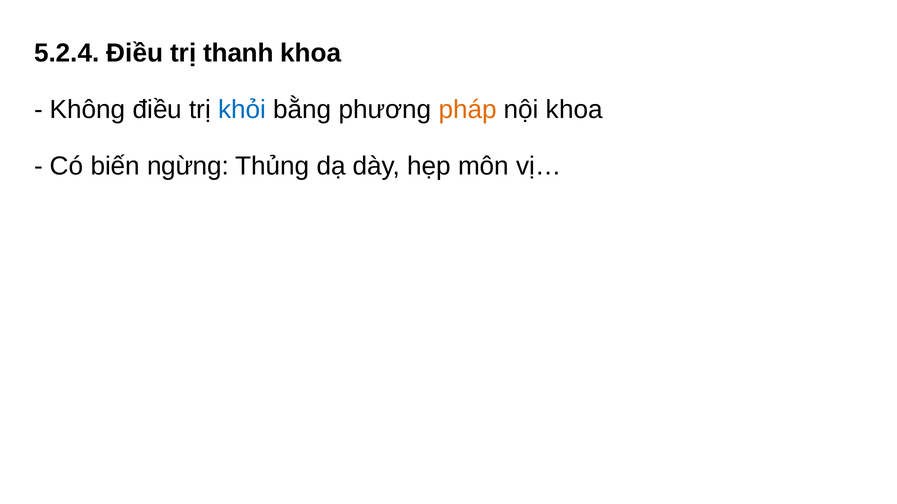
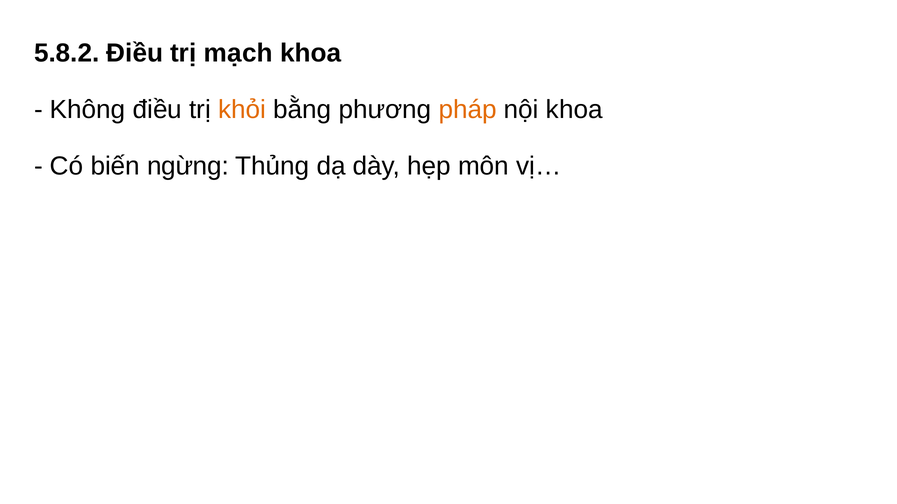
5.2.4: 5.2.4 -> 5.8.2 (67, 53)
thanh: thanh -> mạch (238, 53)
khỏi colour: blue -> orange (242, 110)
